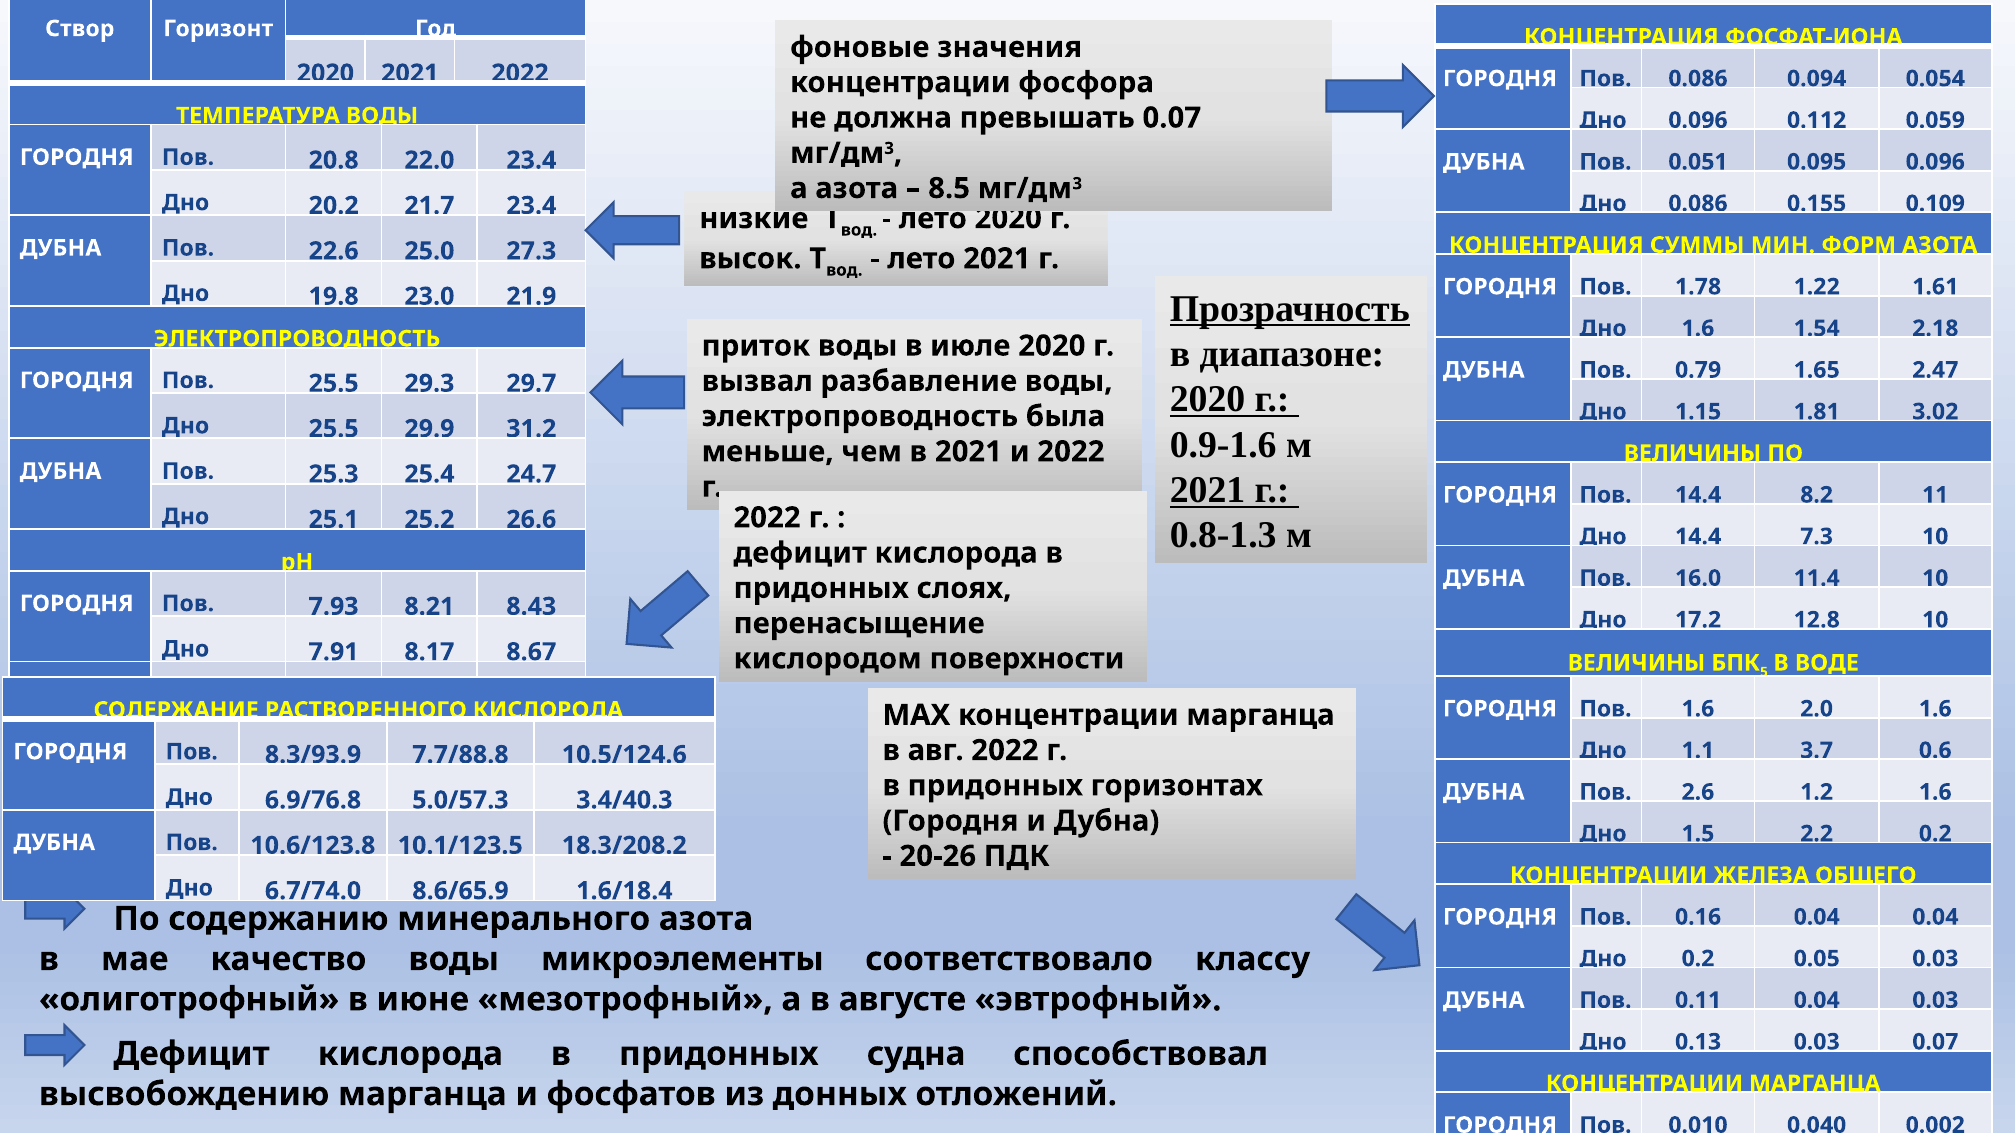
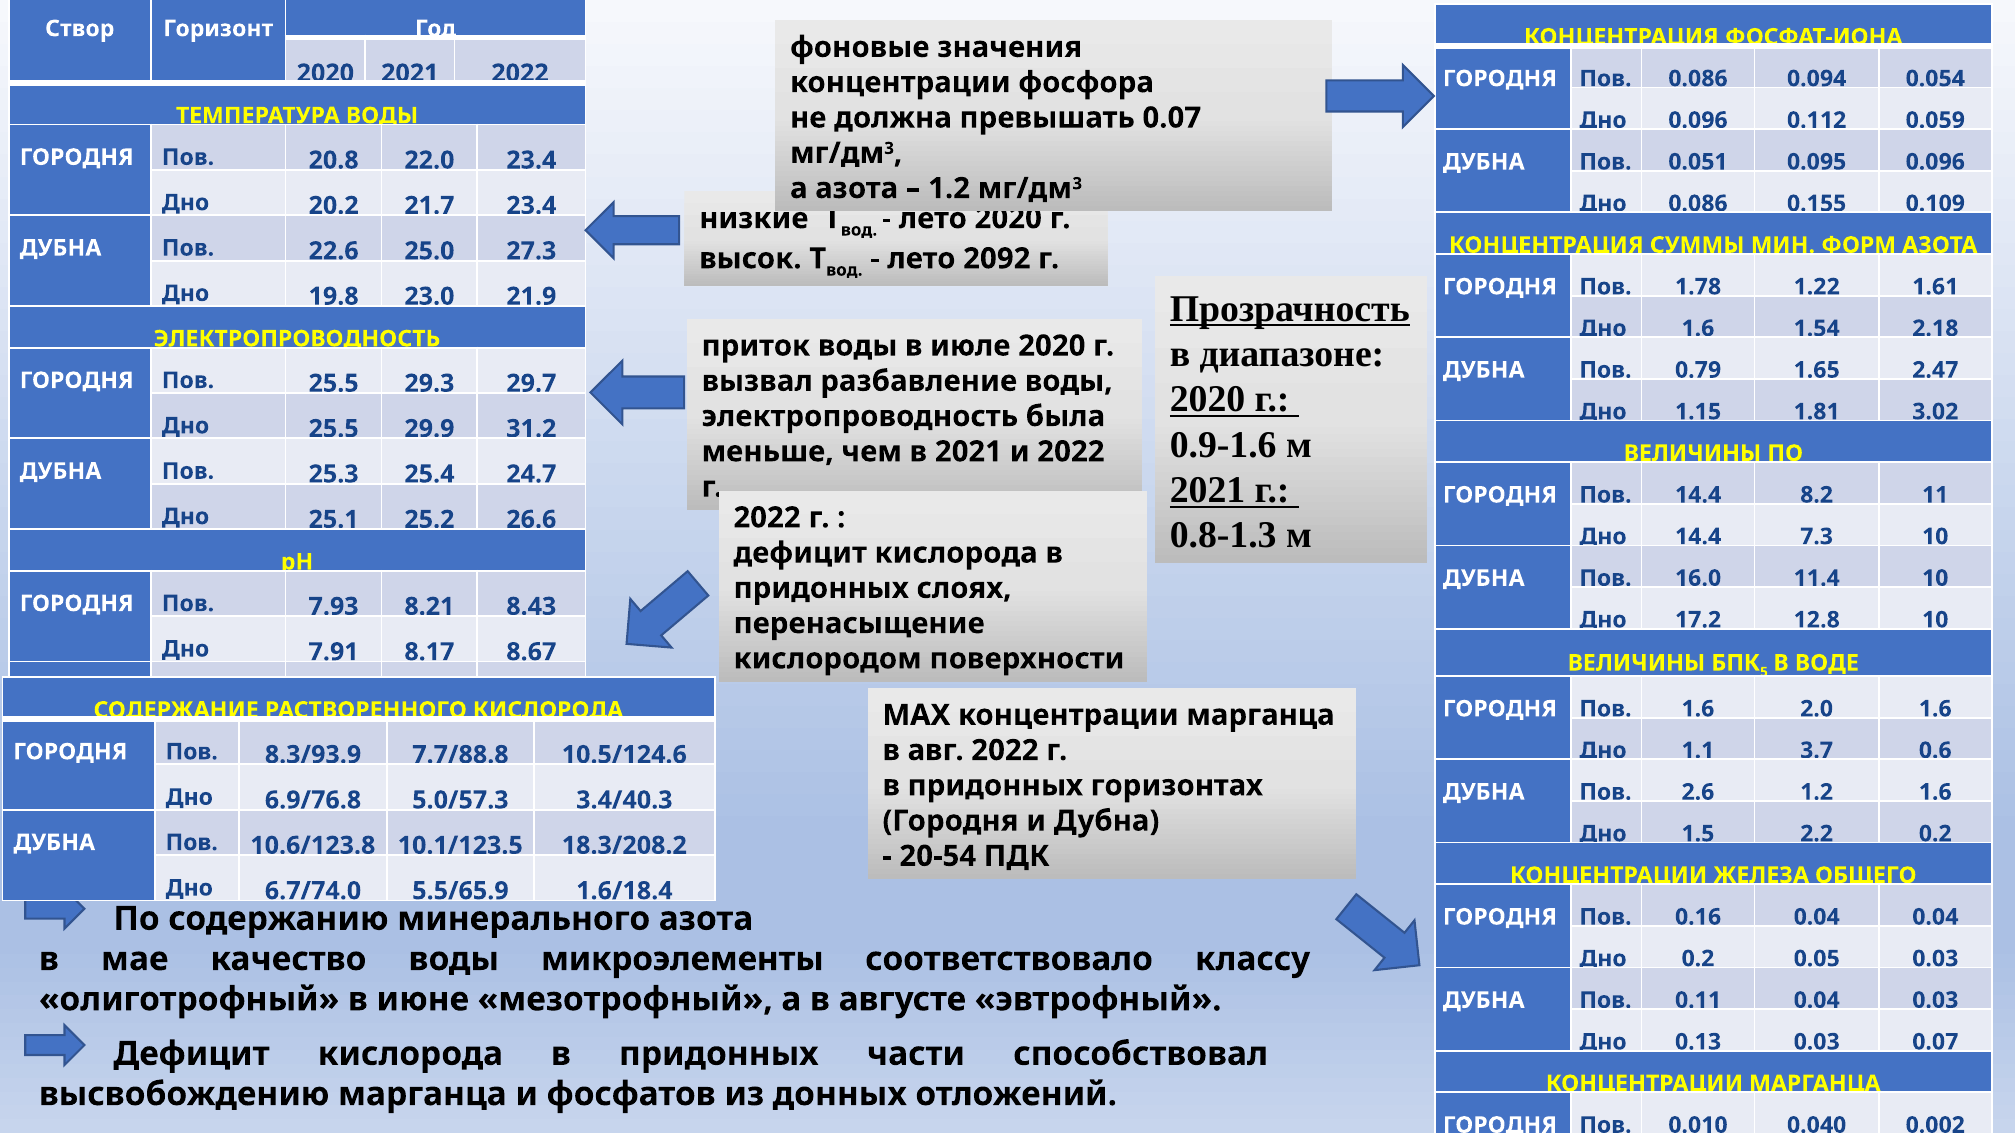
8.5: 8.5 -> 1.2 (949, 188)
лето 2021: 2021 -> 2092 (997, 259)
20-26: 20-26 -> 20-54 (938, 856)
8.6/65.9: 8.6/65.9 -> 5.5/65.9 (460, 891)
судна: судна -> части (916, 1054)
